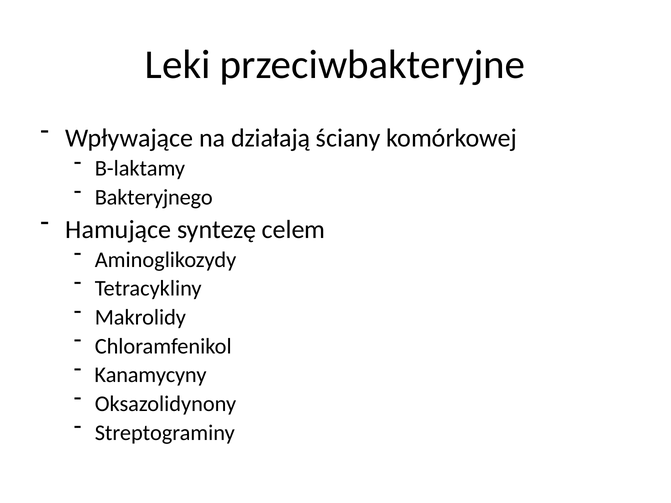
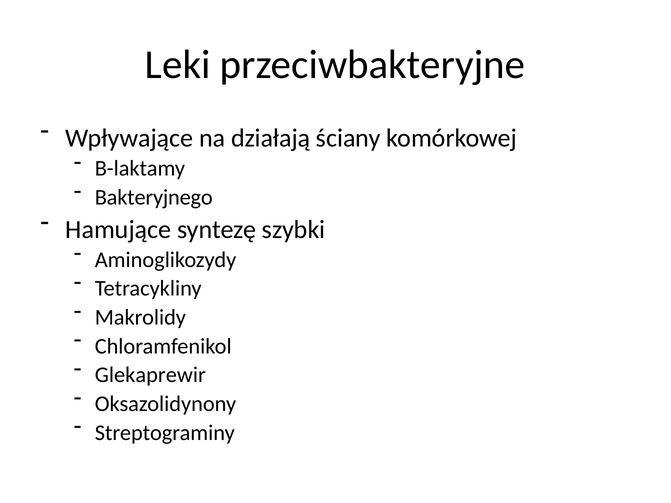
celem: celem -> szybki (294, 230)
Kanamycyny: Kanamycyny -> Glekaprewir (150, 375)
